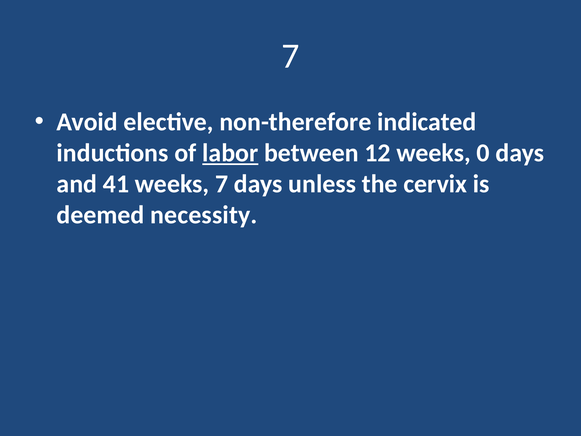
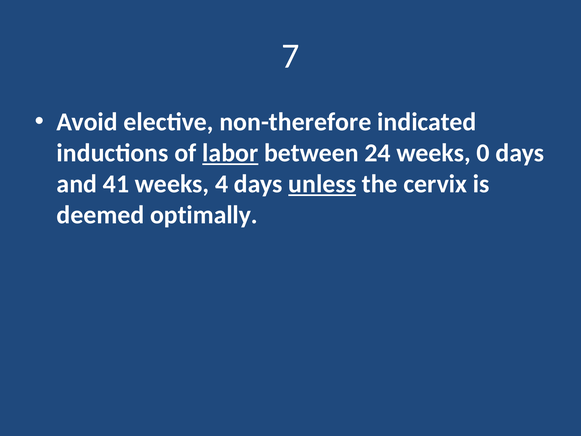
12: 12 -> 24 (378, 153)
weeks 7: 7 -> 4 (222, 184)
unless underline: none -> present (322, 184)
necessity: necessity -> optimally (204, 215)
